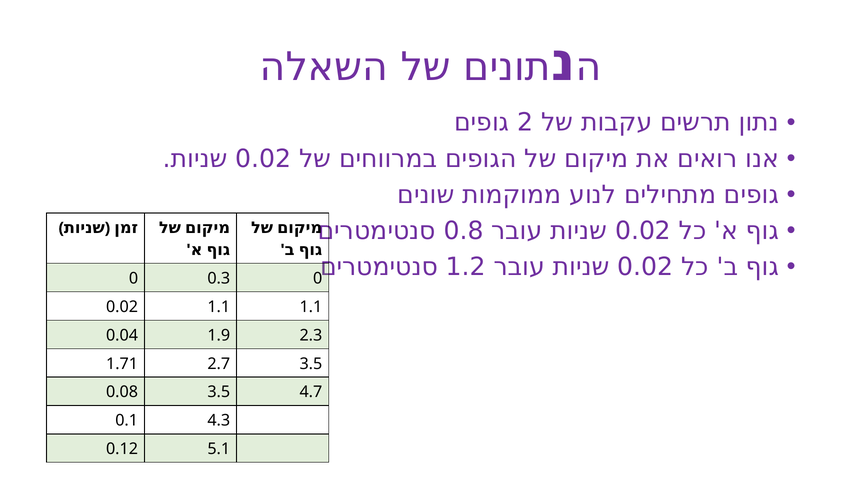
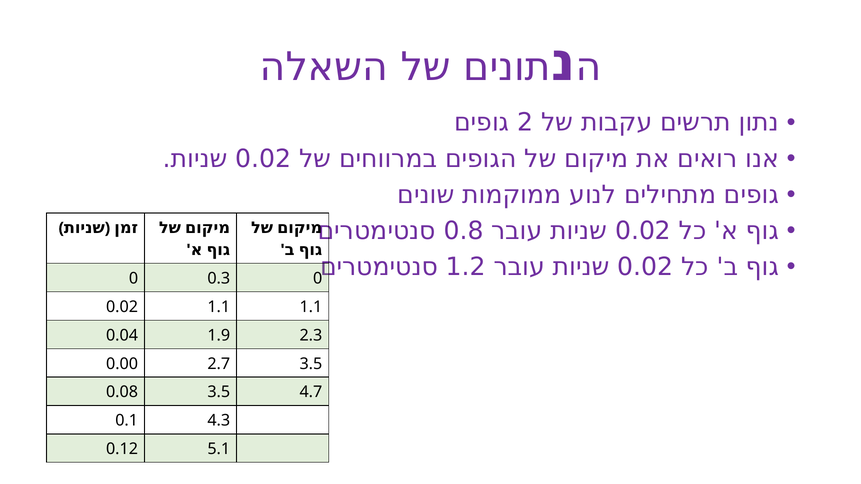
1.71: 1.71 -> 0.00 (122, 364)
